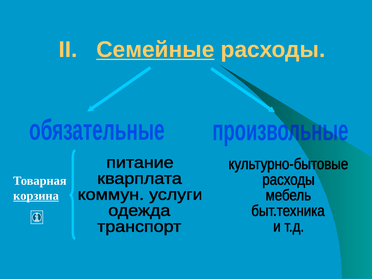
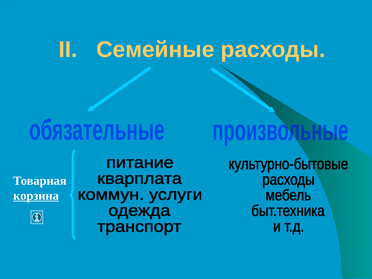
Семейные underline: present -> none (155, 50)
